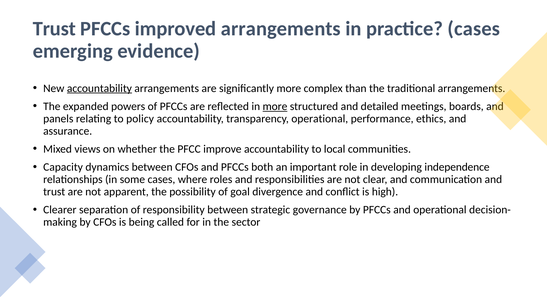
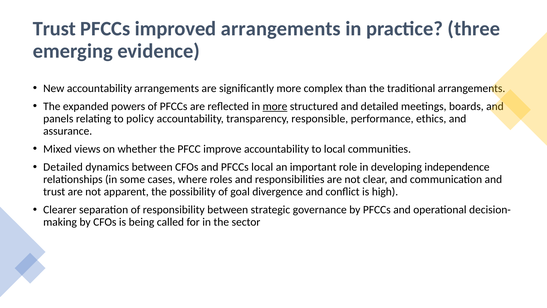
practice cases: cases -> three (474, 29)
accountability underline: present -> none (99, 88)
transparency operational: operational -> responsible (320, 119)
Capacity: Capacity -> Detailed (63, 167)
PFCCs both: both -> local (262, 167)
